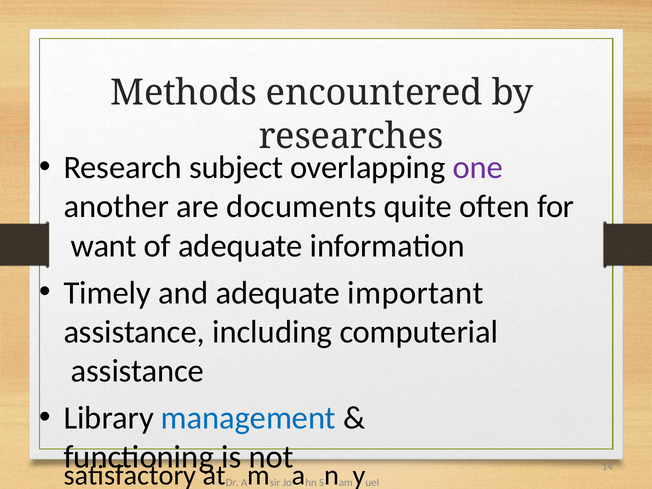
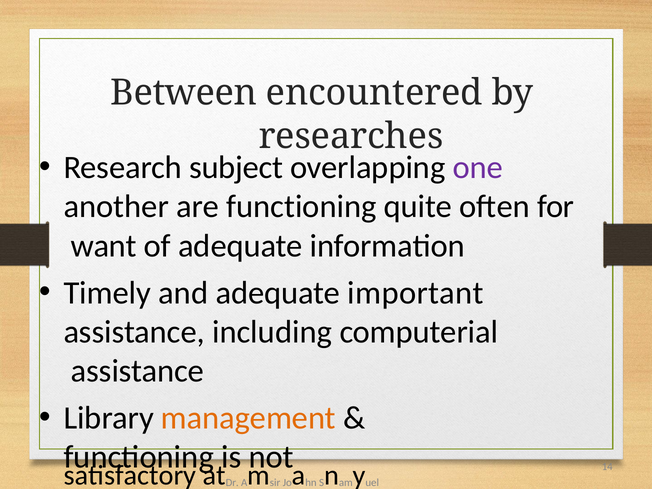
Methods: Methods -> Between (184, 93)
are documents: documents -> functioning (301, 207)
management colour: blue -> orange (248, 418)
